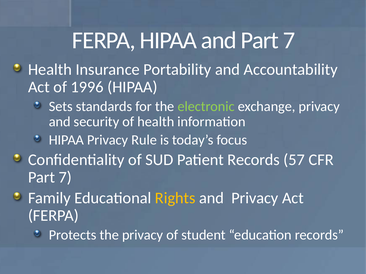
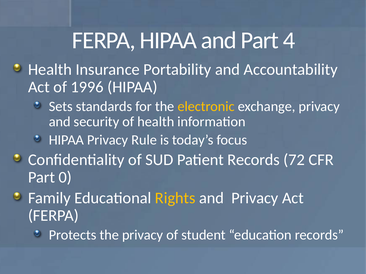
and Part 7: 7 -> 4 (289, 40)
electronic colour: light green -> yellow (206, 107)
57: 57 -> 72 (294, 160)
7: 7 -> 0 (65, 178)
